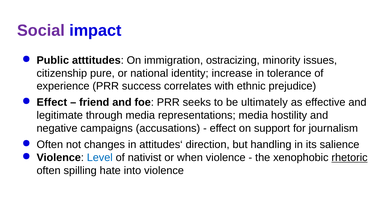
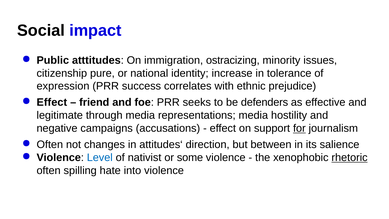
Social colour: purple -> black (41, 30)
experience: experience -> expression (63, 86)
ultimately: ultimately -> defenders (265, 102)
for underline: none -> present (299, 128)
handling: handling -> between (271, 144)
when: when -> some (190, 157)
